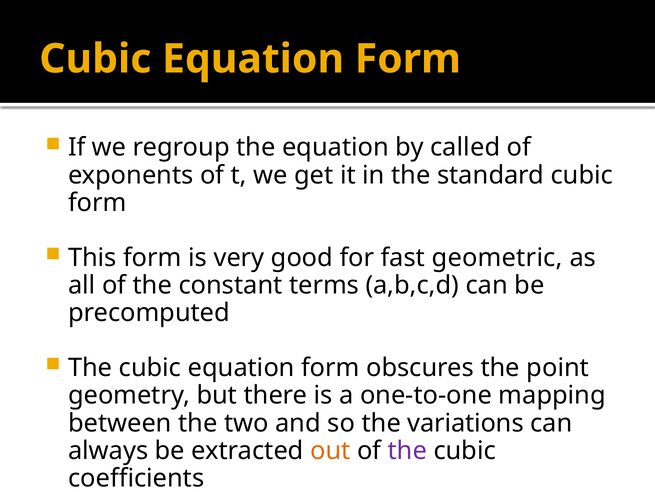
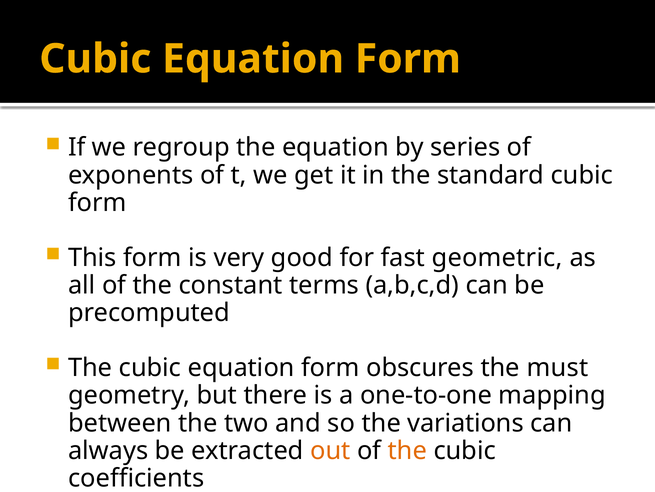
called: called -> series (465, 147)
point: point -> must (558, 367)
the colour: purple -> orange (407, 450)
